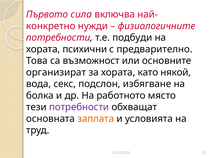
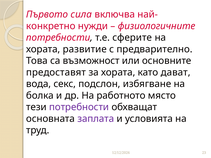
подбуди: подбуди -> сферите (132, 38)
психични: психични -> развитие (85, 49)
организират: организират -> предоставят (56, 72)
някой: някой -> дават (176, 72)
заплата colour: orange -> purple (96, 119)
